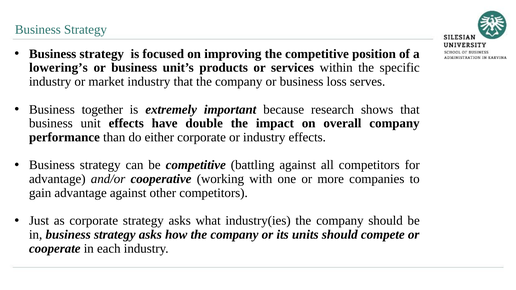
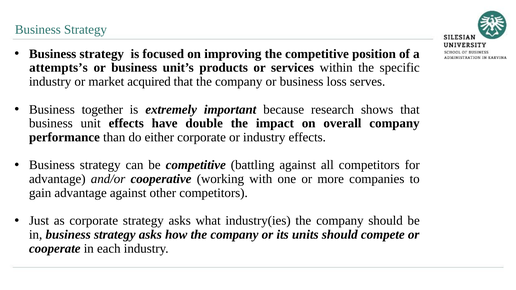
lowering’s: lowering’s -> attempts’s (58, 68)
market industry: industry -> acquired (149, 82)
